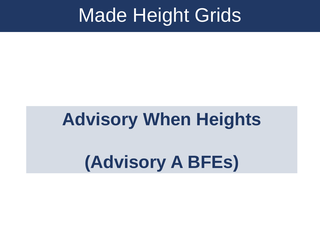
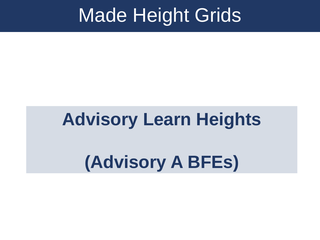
When: When -> Learn (167, 120)
